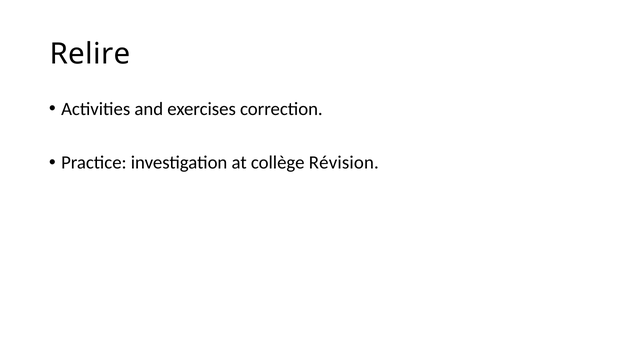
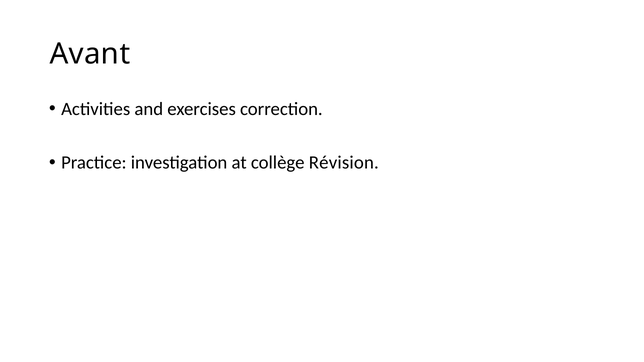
Relire: Relire -> Avant (90, 54)
